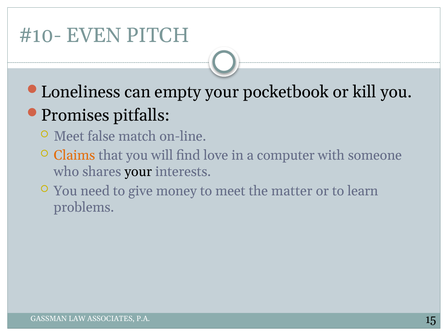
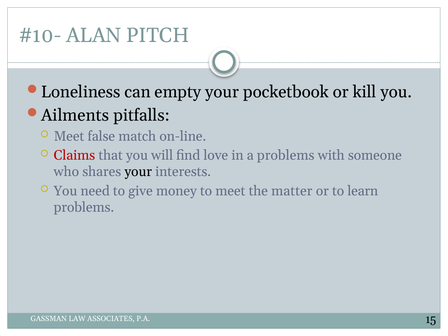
EVEN: EVEN -> ALAN (94, 35)
Promises: Promises -> Ailments (75, 115)
Claims colour: orange -> red (74, 155)
a computer: computer -> problems (286, 155)
